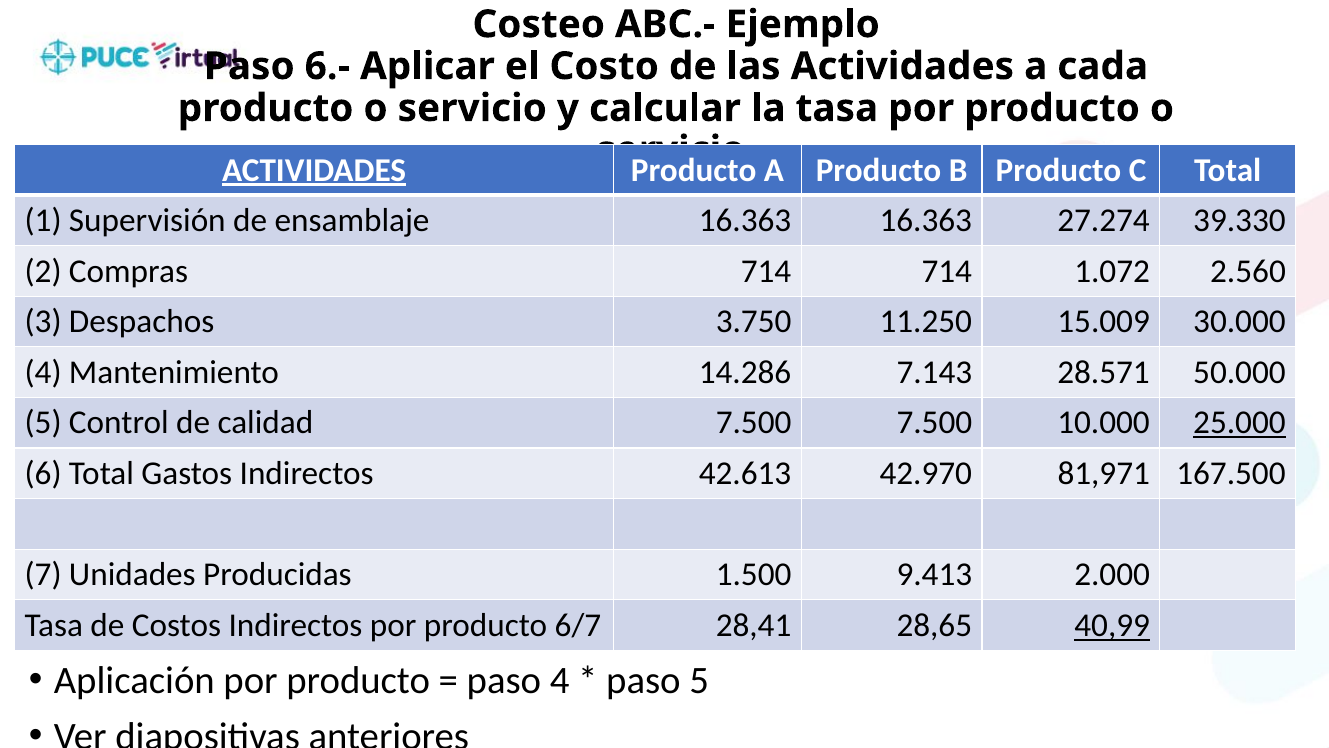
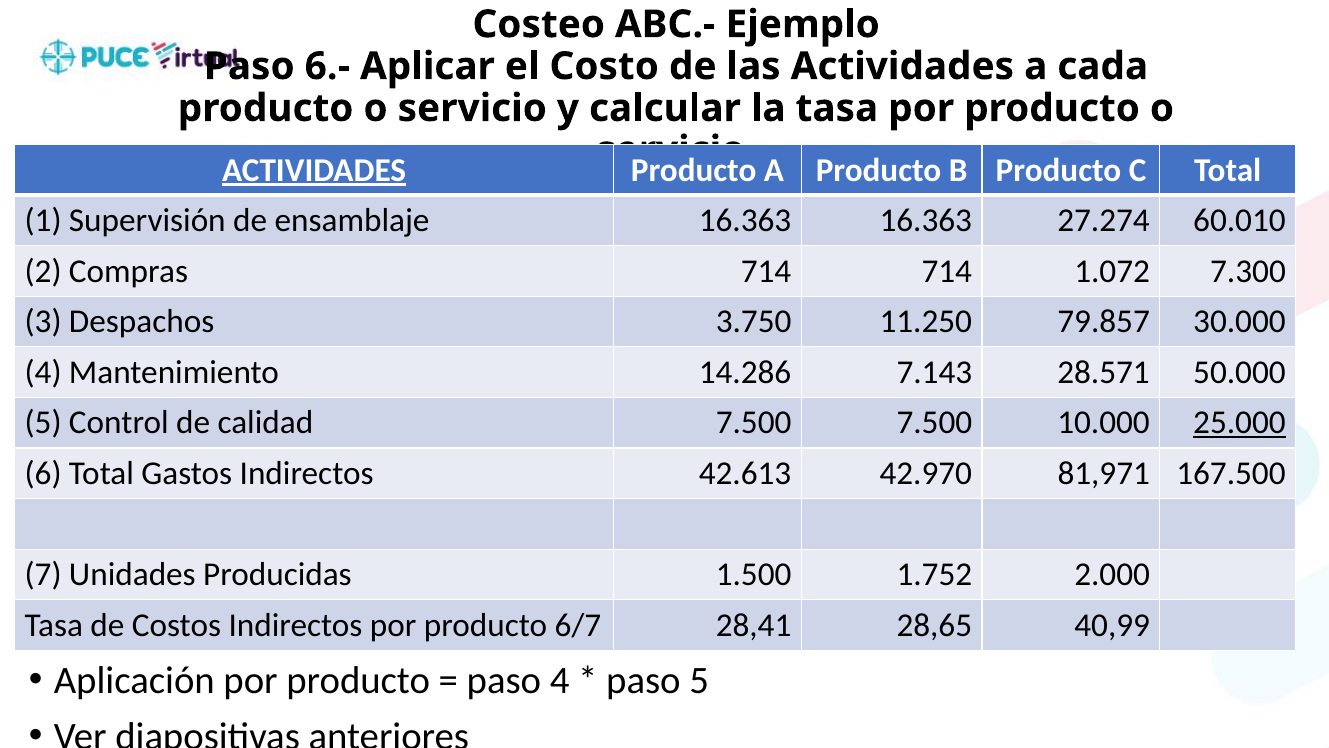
39.330: 39.330 -> 60.010 (1239, 221)
2.560: 2.560 -> 7.300 (1248, 271)
15.009: 15.009 -> 79.857 (1104, 322)
9.413: 9.413 -> 1.752 (934, 574)
40,99 underline: present -> none (1112, 625)
